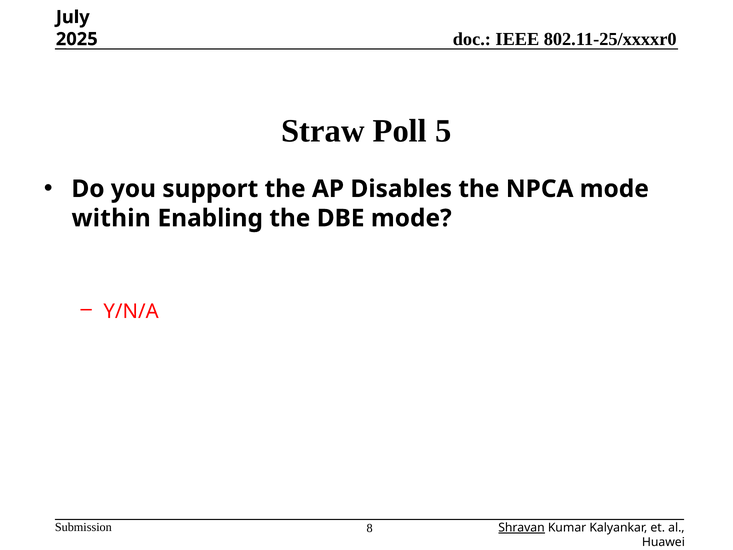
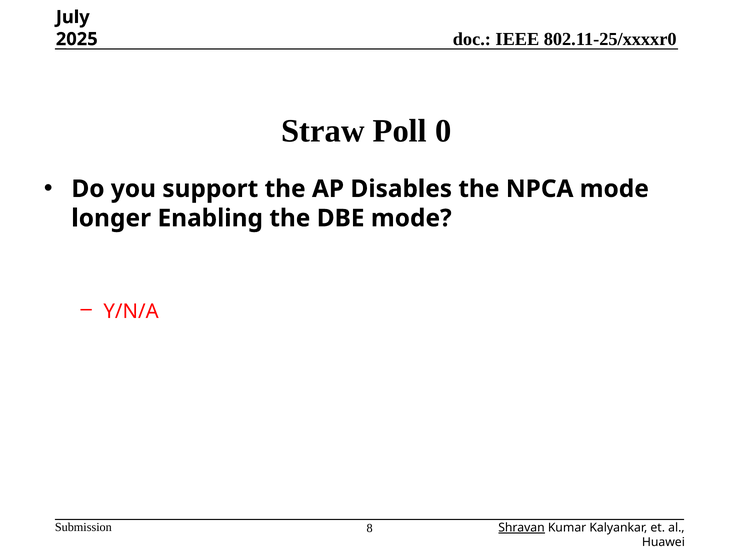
5: 5 -> 0 (443, 131)
within: within -> longer (111, 218)
